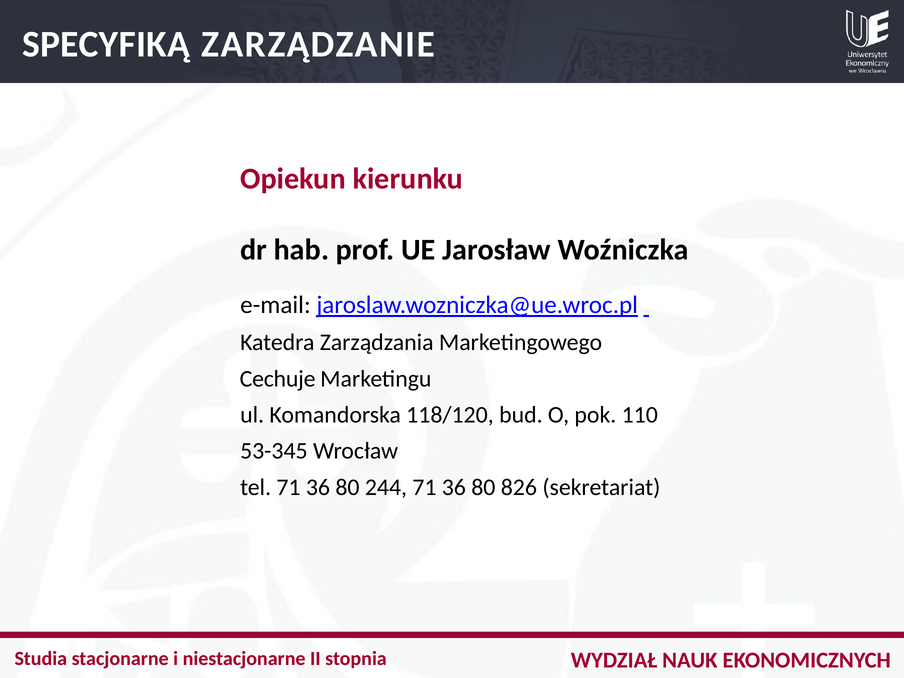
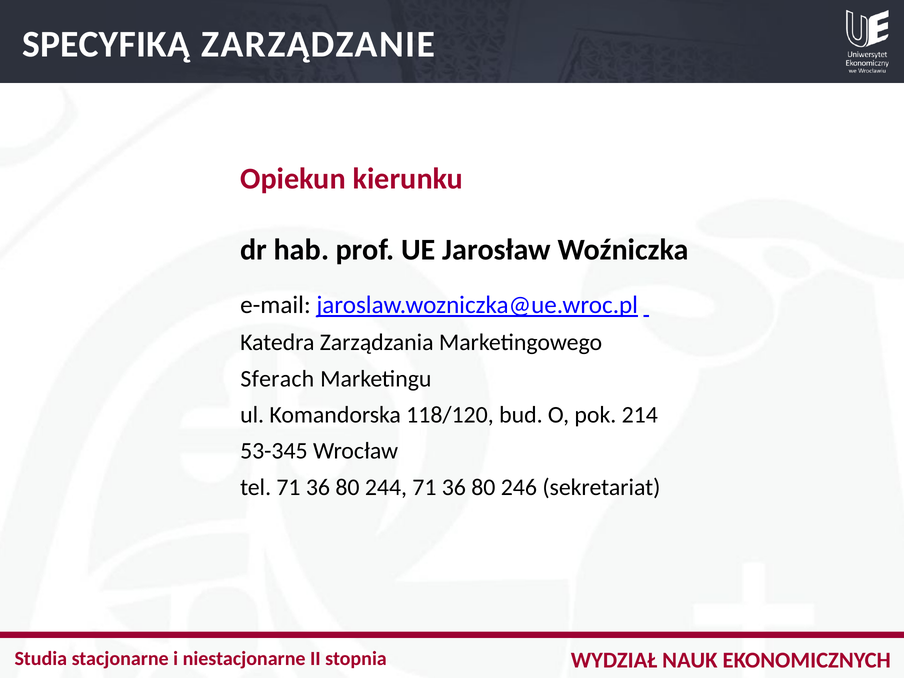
Cechuje: Cechuje -> Sferach (277, 379)
110: 110 -> 214 (640, 415)
826: 826 -> 246 (519, 487)
